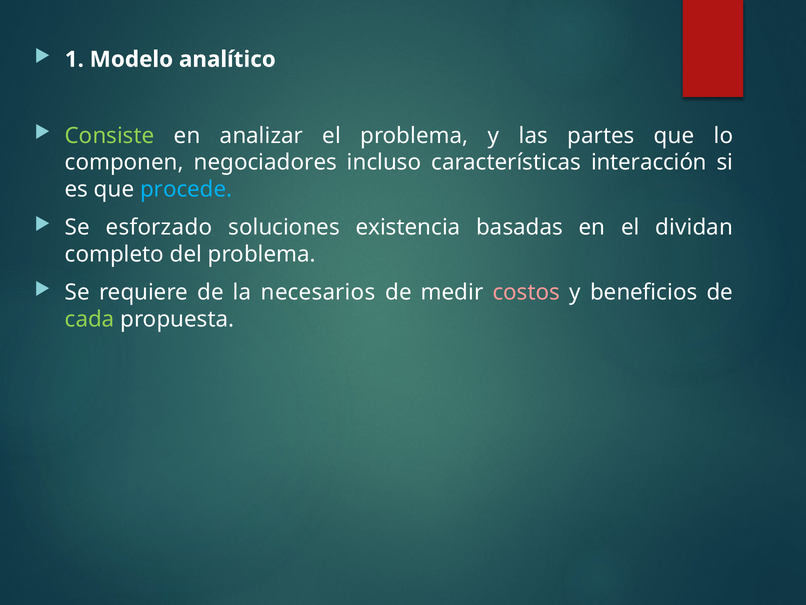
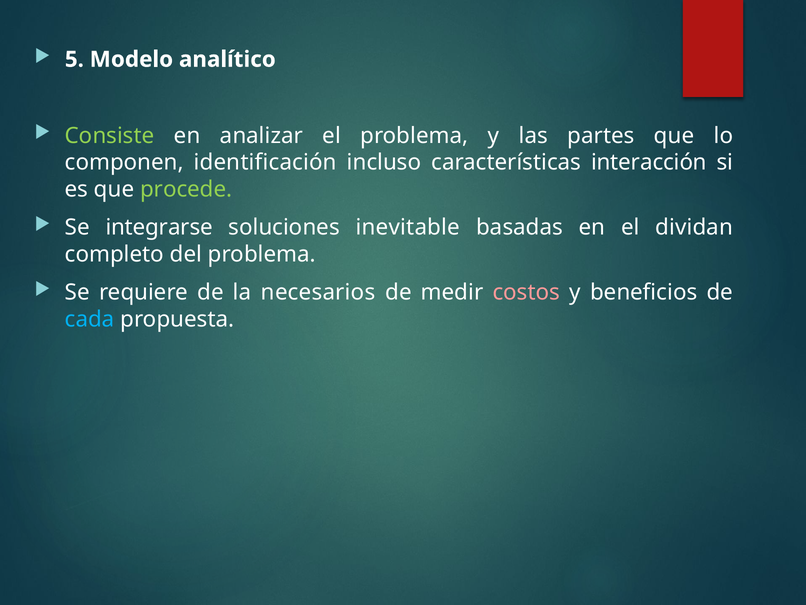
1: 1 -> 5 (74, 59)
negociadores: negociadores -> identificación (265, 162)
procede colour: light blue -> light green (186, 189)
esforzado: esforzado -> integrarse (159, 227)
existencia: existencia -> inevitable (408, 227)
cada colour: light green -> light blue (90, 319)
